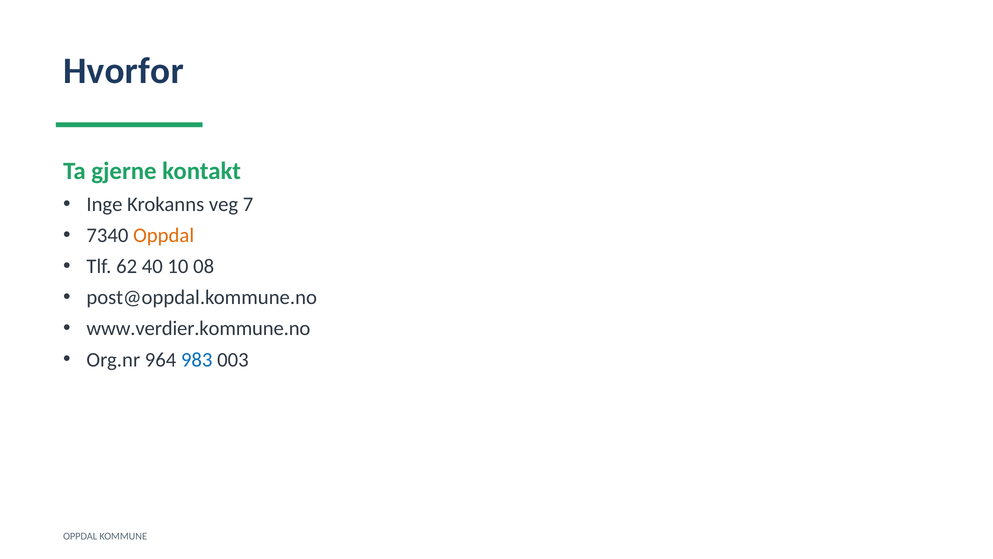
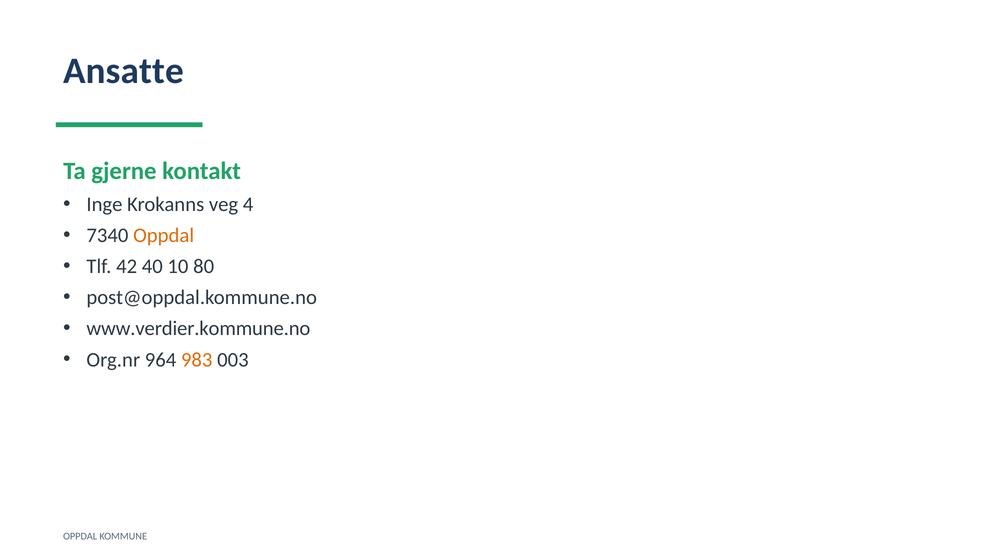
Hvorfor: Hvorfor -> Ansatte (124, 71)
7: 7 -> 4 (248, 204)
62: 62 -> 42 (127, 266)
08: 08 -> 80 (204, 266)
983 colour: blue -> orange (197, 359)
